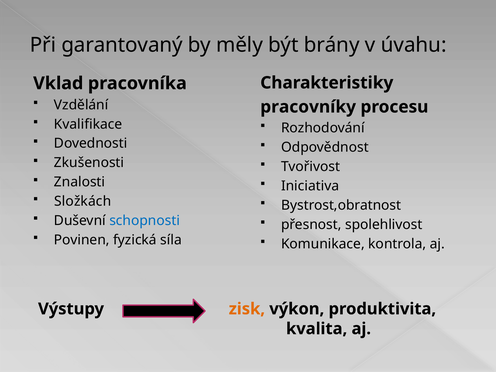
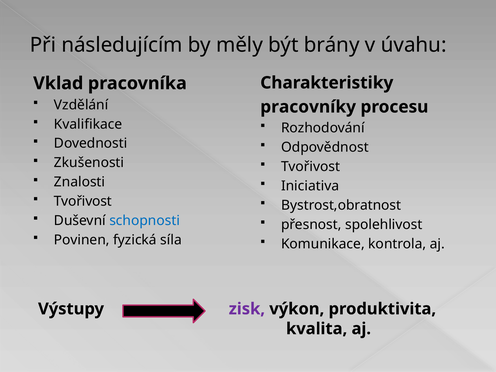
garantovaný: garantovaný -> následujícím (122, 45)
Složkách: Složkách -> Tvořivost (83, 201)
zisk colour: orange -> purple (247, 309)
